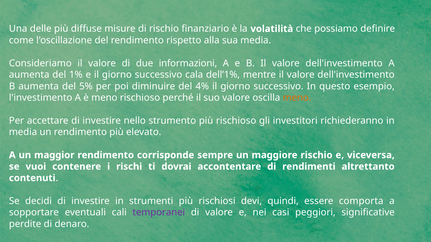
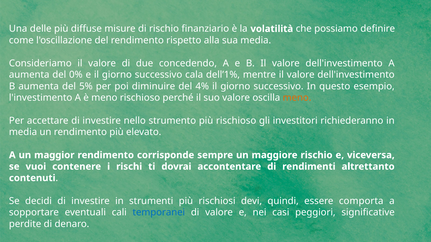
informazioni: informazioni -> concedendo (188, 63)
1%: 1% -> 0% (76, 75)
temporanei colour: purple -> blue (159, 213)
